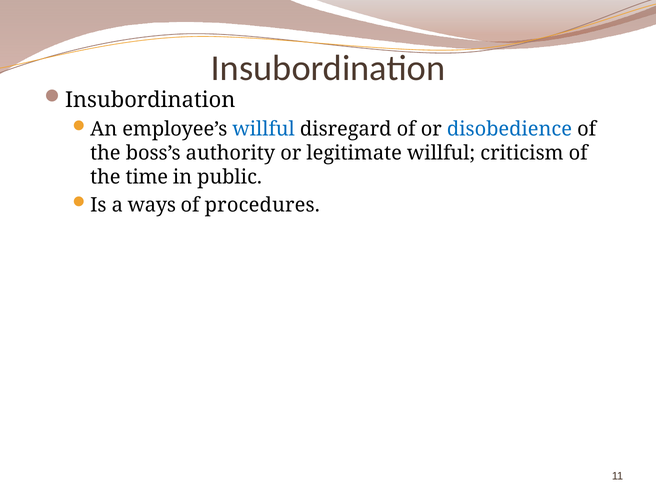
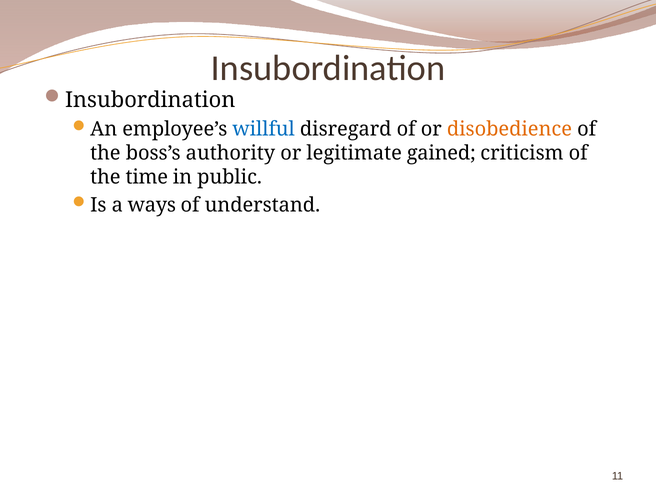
disobedience colour: blue -> orange (509, 129)
legitimate willful: willful -> gained (441, 153)
procedures: procedures -> understand (262, 205)
